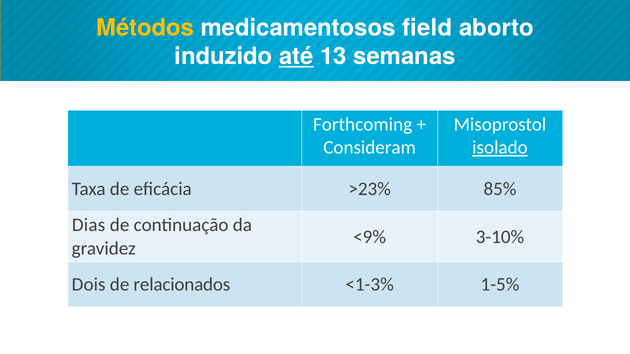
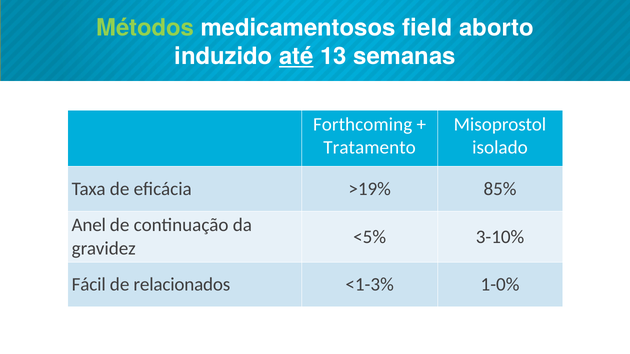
Métodos colour: yellow -> light green (145, 28)
Consideram: Consideram -> Tratamento (370, 148)
isolado underline: present -> none (500, 148)
>23%: >23% -> >19% (370, 189)
Dias: Dias -> Anel (89, 225)
<9%: <9% -> <5% (370, 237)
Dois: Dois -> Fácil (89, 285)
1-5%: 1-5% -> 1-0% (500, 285)
